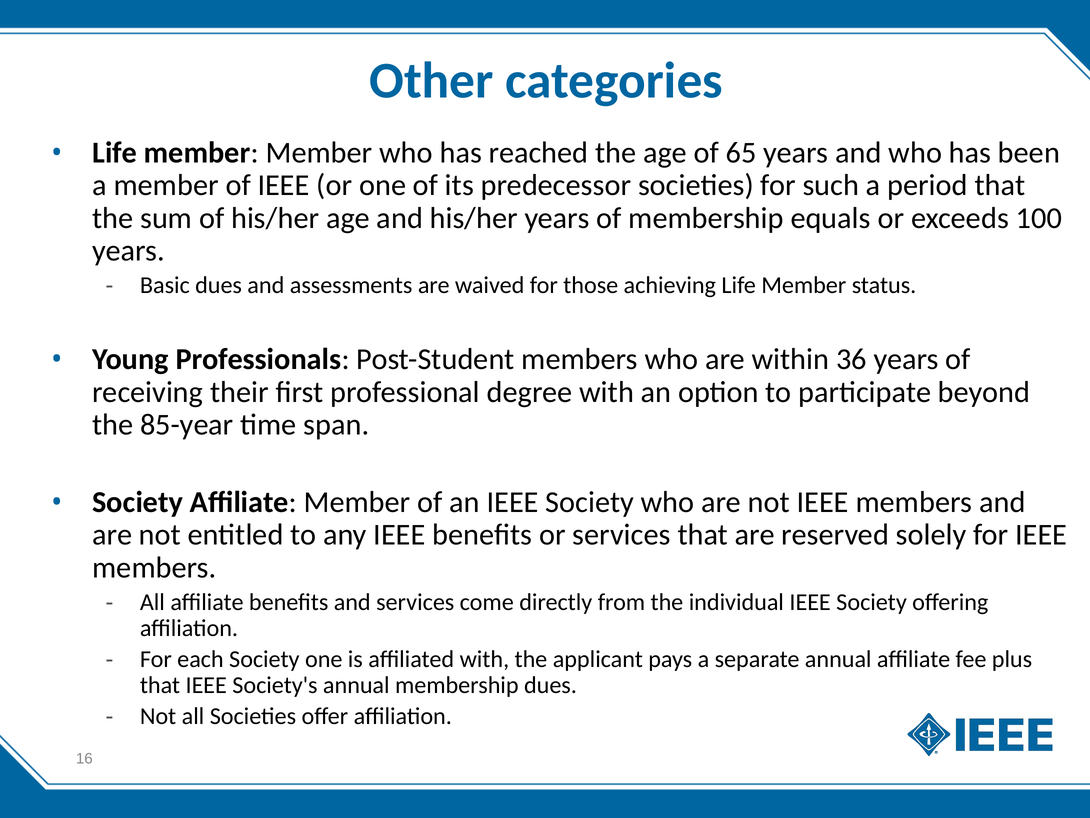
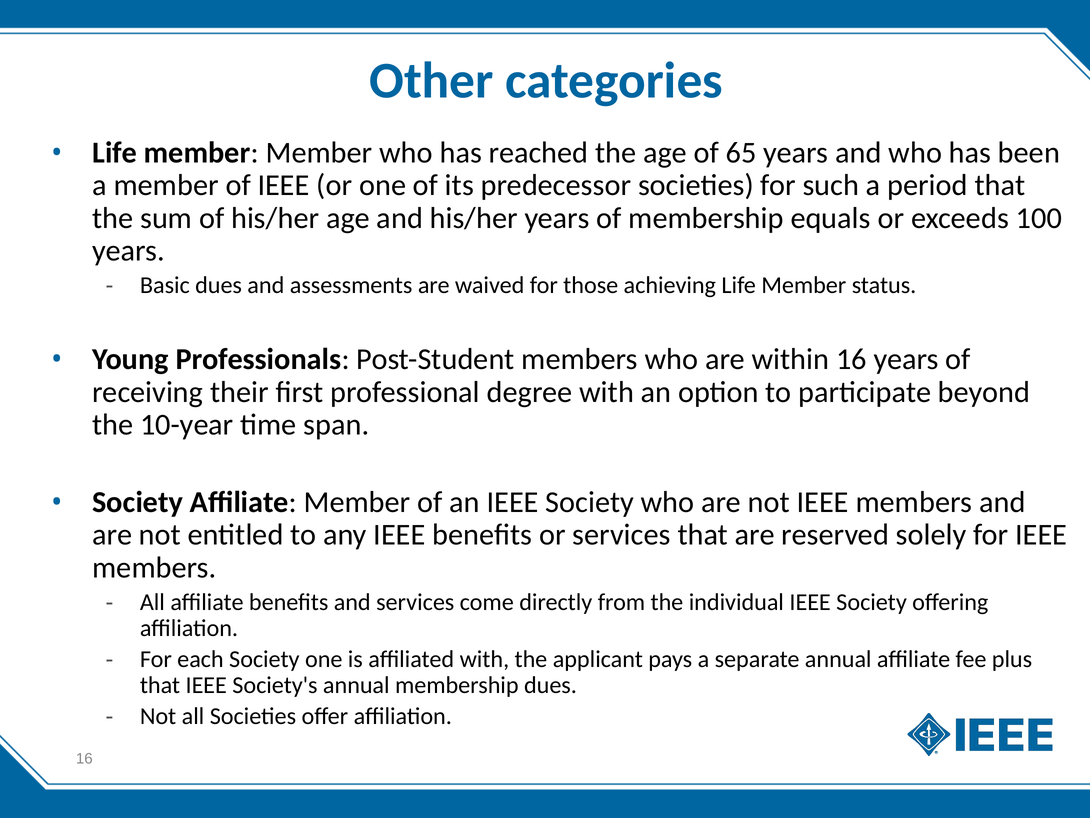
within 36: 36 -> 16 (852, 359)
85-year: 85-year -> 10-year (187, 424)
